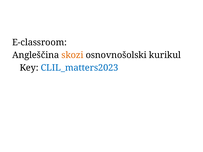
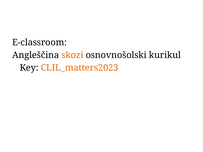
CLIL_matters2023 colour: blue -> orange (80, 68)
